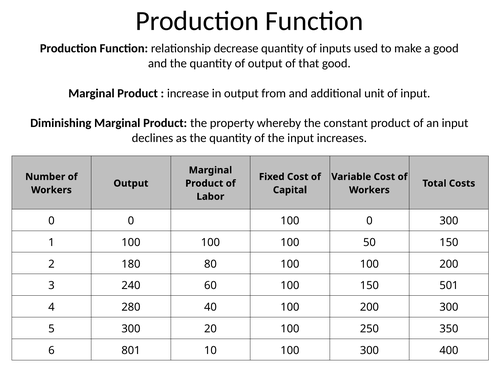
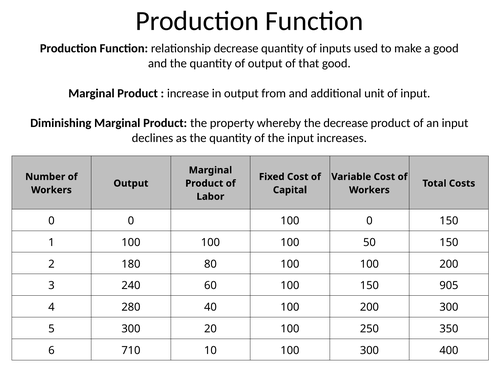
the constant: constant -> decrease (346, 123)
0 300: 300 -> 150 (449, 221)
501: 501 -> 905 (449, 286)
801: 801 -> 710 (131, 351)
